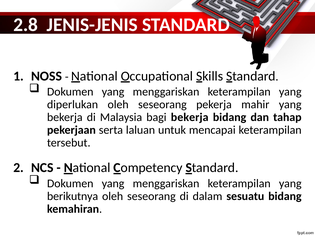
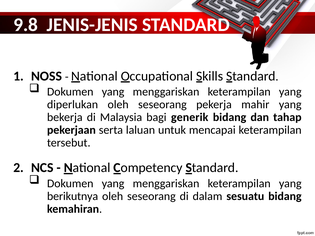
2.8: 2.8 -> 9.8 (26, 25)
bagi bekerja: bekerja -> generik (190, 117)
